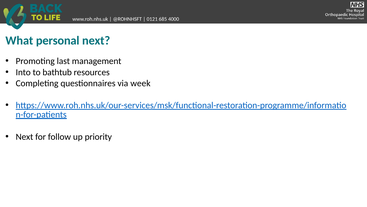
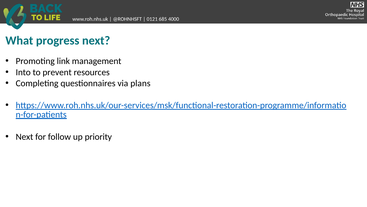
personal: personal -> progress (58, 40)
last: last -> link (63, 61)
bathtub: bathtub -> prevent (57, 72)
week: week -> plans (140, 83)
